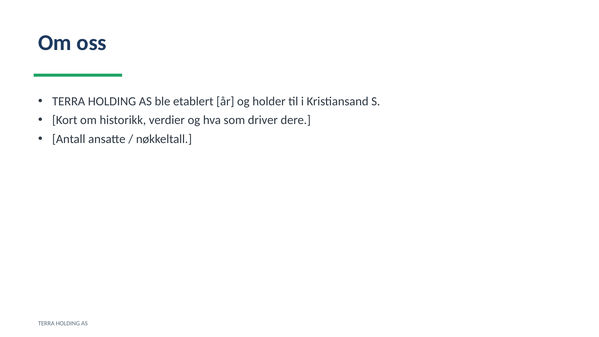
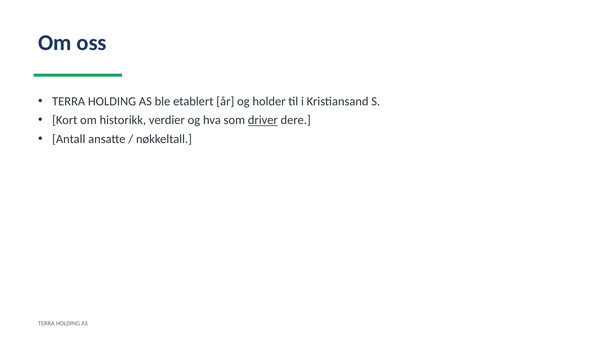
driver underline: none -> present (263, 120)
